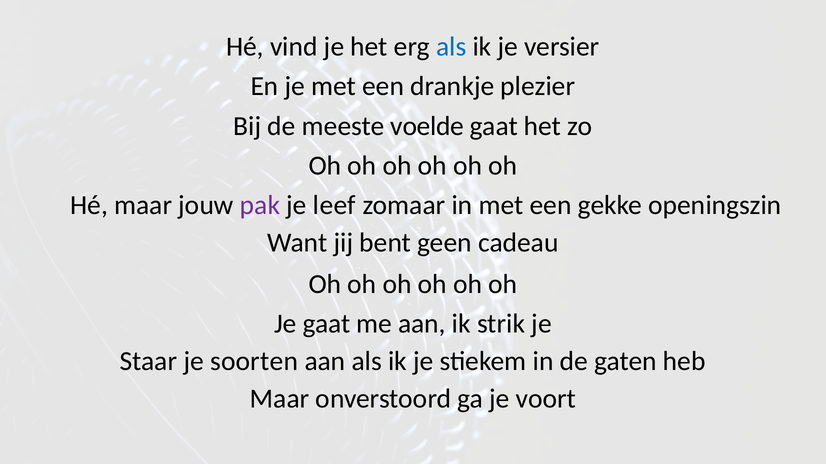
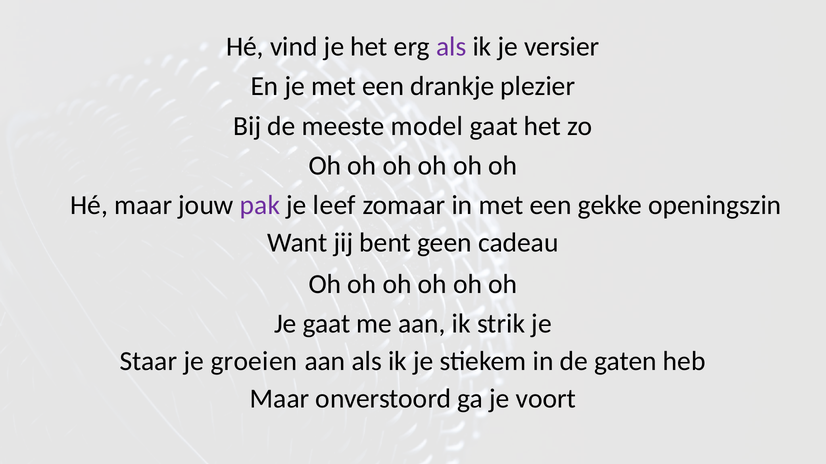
als colour: blue -> purple (451, 47)
voelde: voelde -> model (427, 126)
soorten: soorten -> groeien (254, 362)
